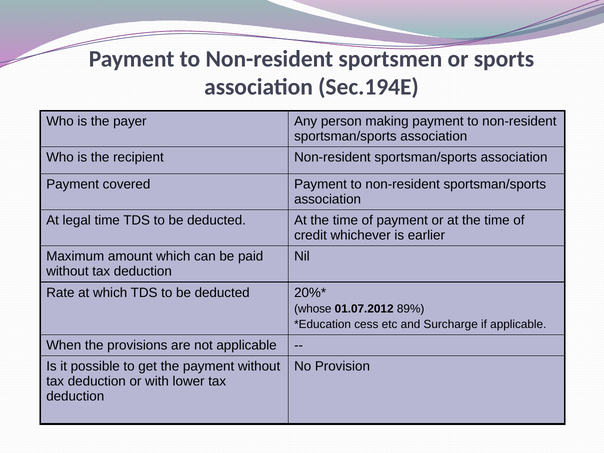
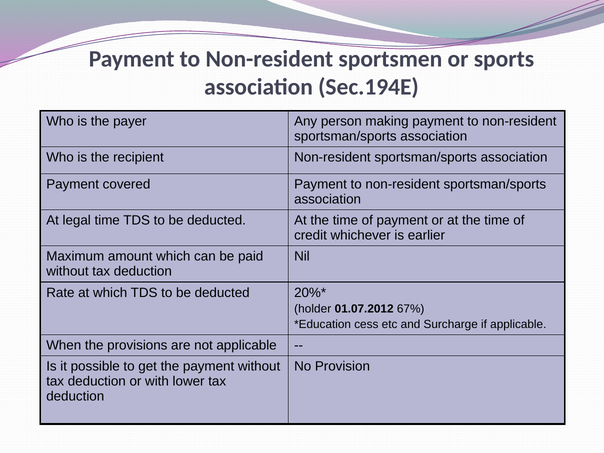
whose: whose -> holder (313, 309)
89%: 89% -> 67% (411, 309)
